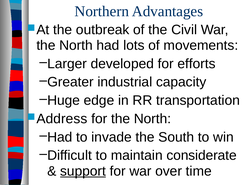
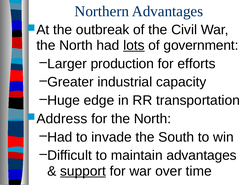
lots underline: none -> present (134, 45)
movements: movements -> government (201, 45)
developed: developed -> production (122, 64)
maintain considerate: considerate -> advantages (202, 156)
